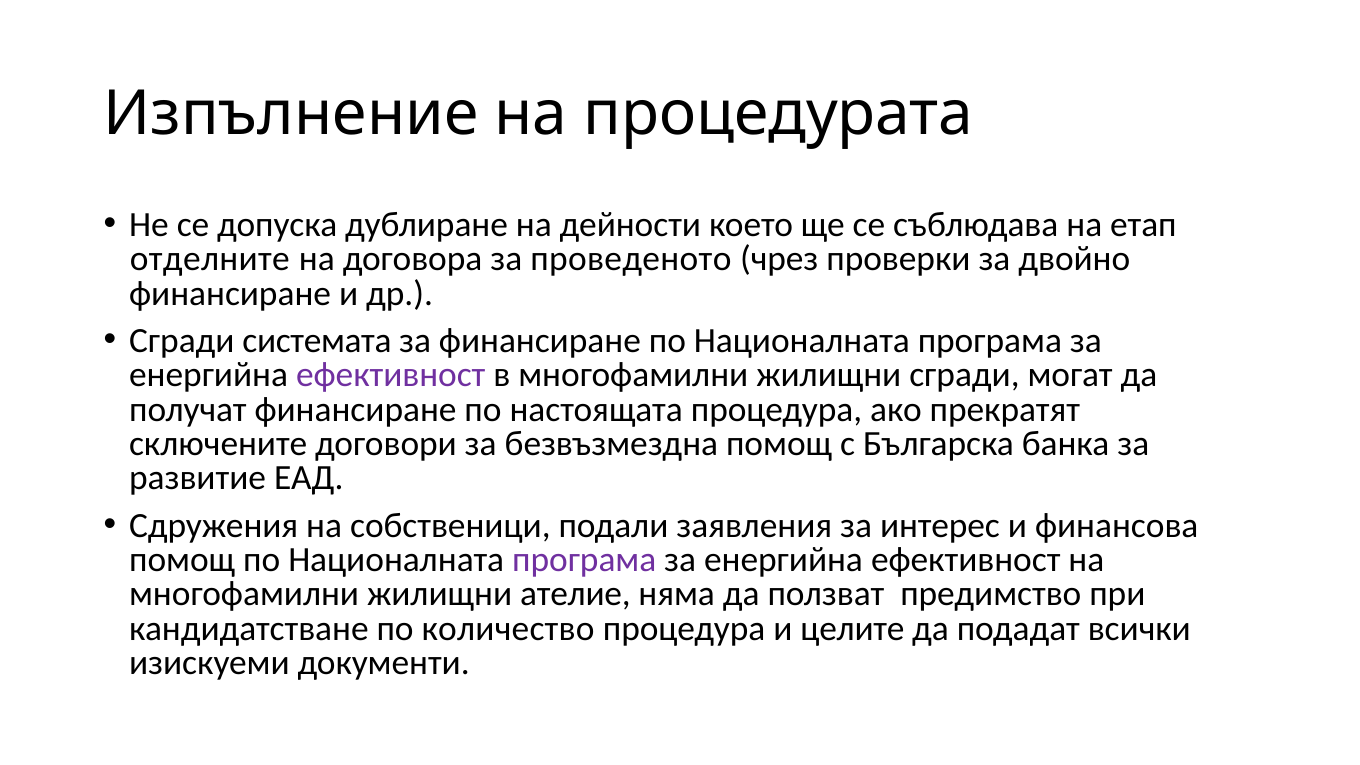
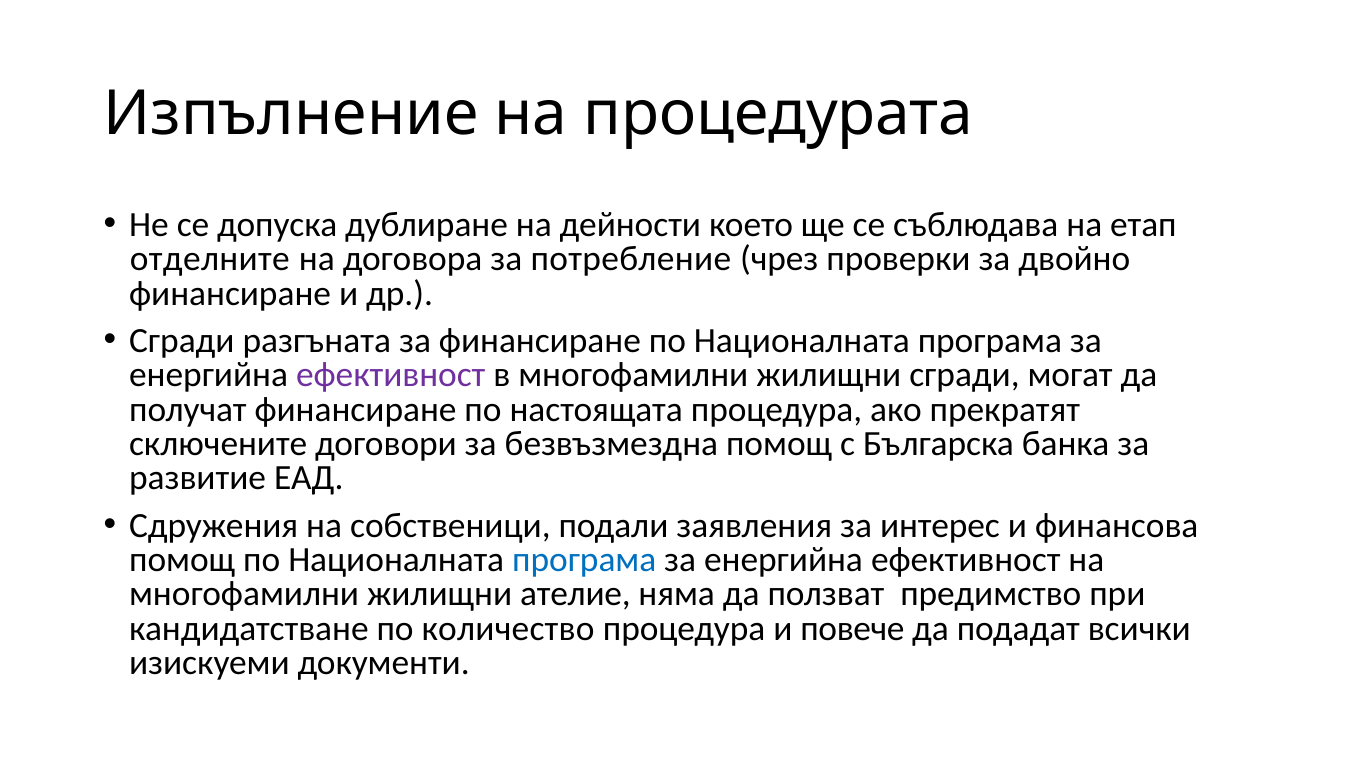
проведеното: проведеното -> потребление (631, 259)
системата: системата -> разгъната (317, 341)
програма colour: purple -> blue (584, 560)
целите: целите -> повече (852, 629)
